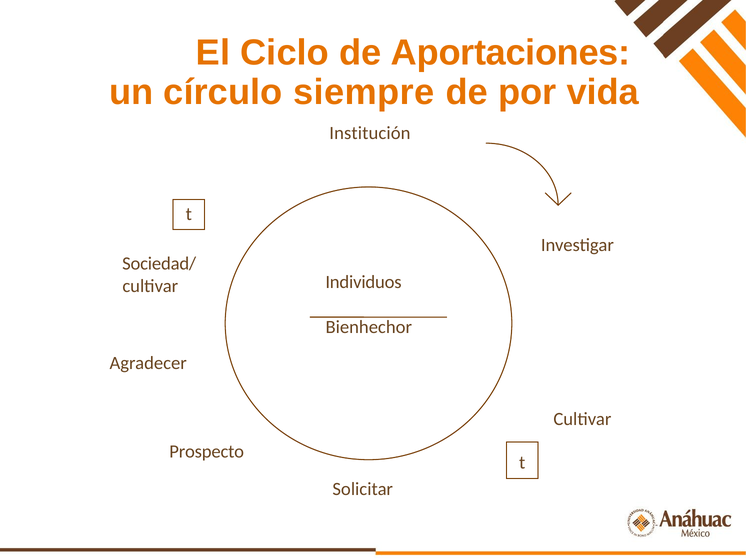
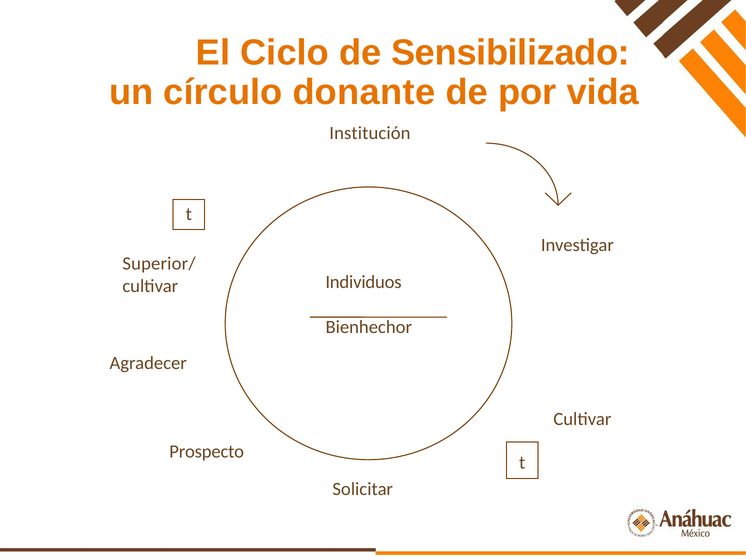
Aportaciones: Aportaciones -> Sensibilizado (511, 53)
siempre: siempre -> donante (364, 92)
Sociedad/: Sociedad/ -> Superior/ (159, 263)
